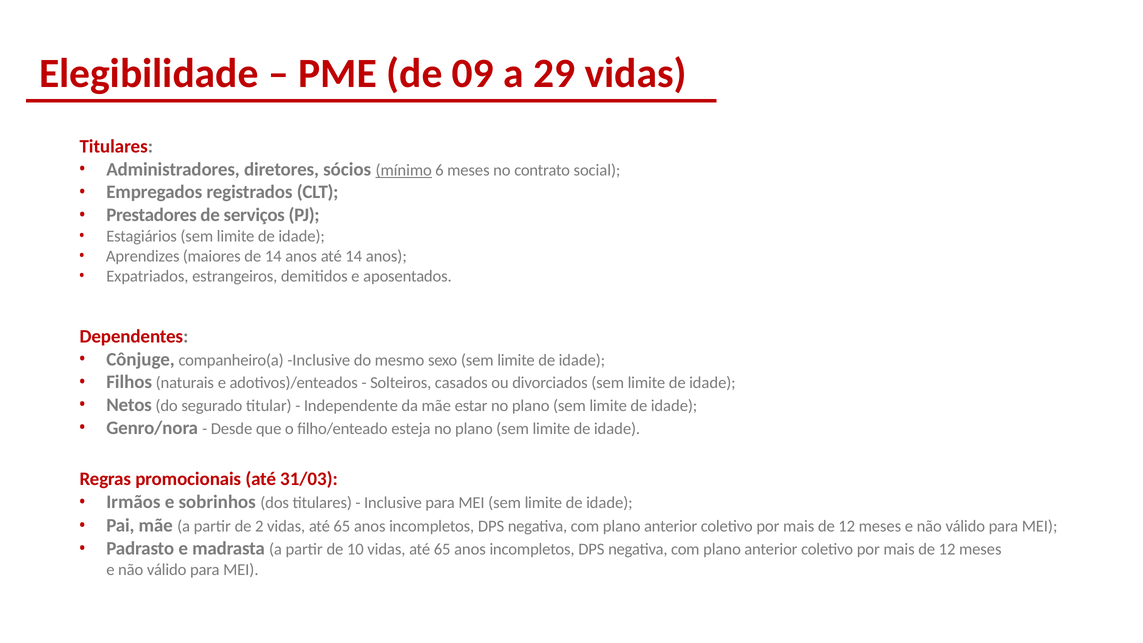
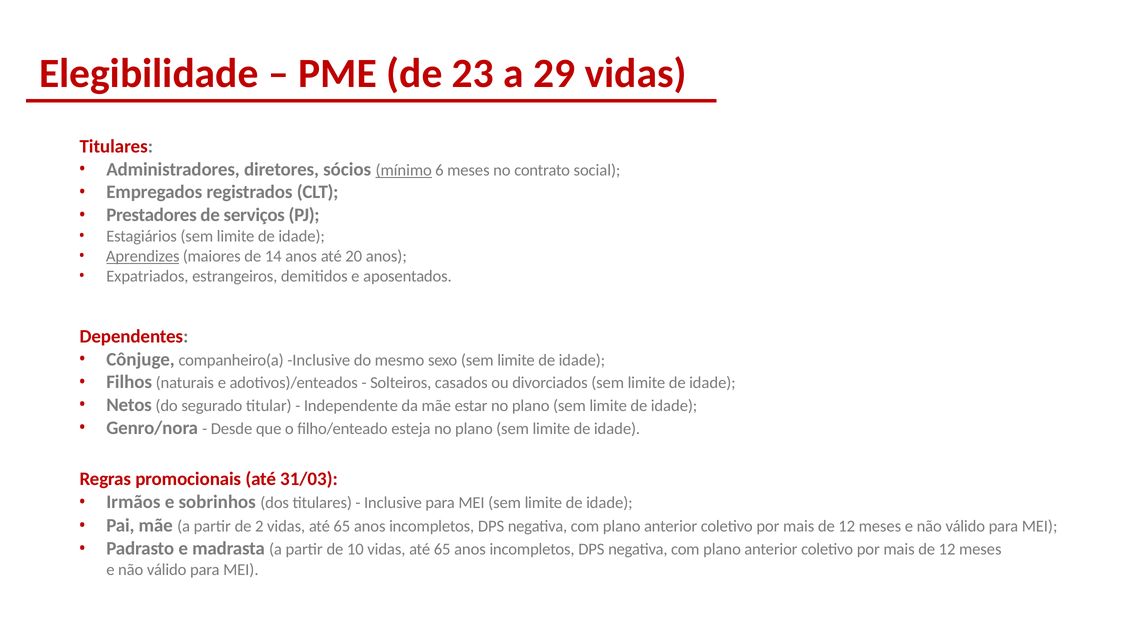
09: 09 -> 23 (473, 73)
Aprendizes underline: none -> present (143, 256)
até 14: 14 -> 20 (354, 256)
